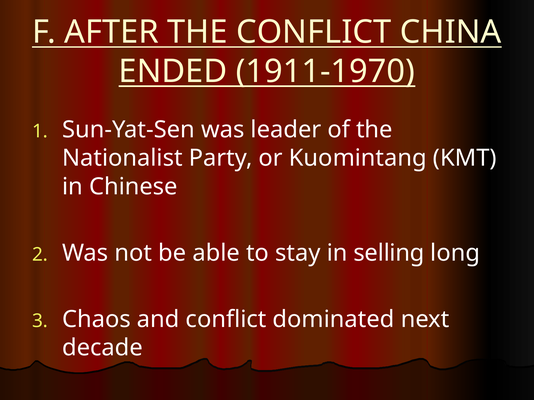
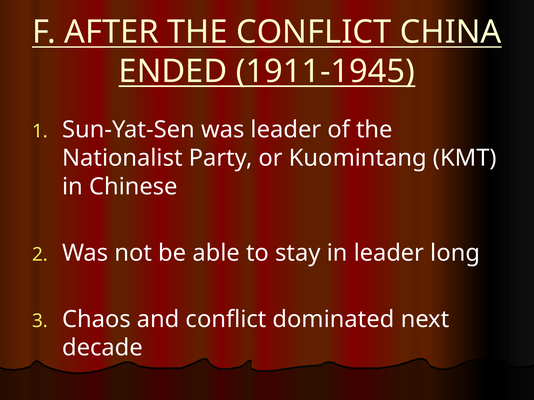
1911-1970: 1911-1970 -> 1911-1945 (325, 71)
in selling: selling -> leader (389, 253)
